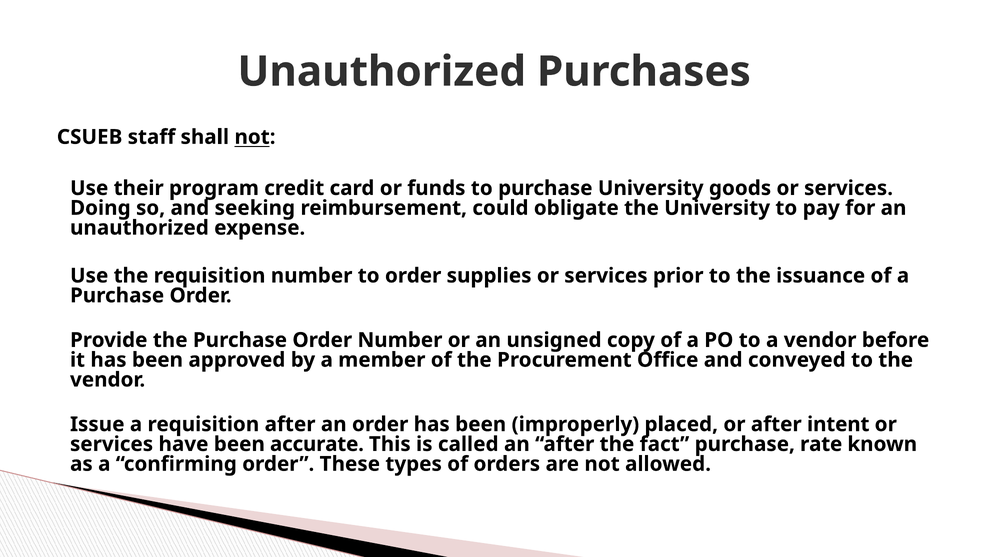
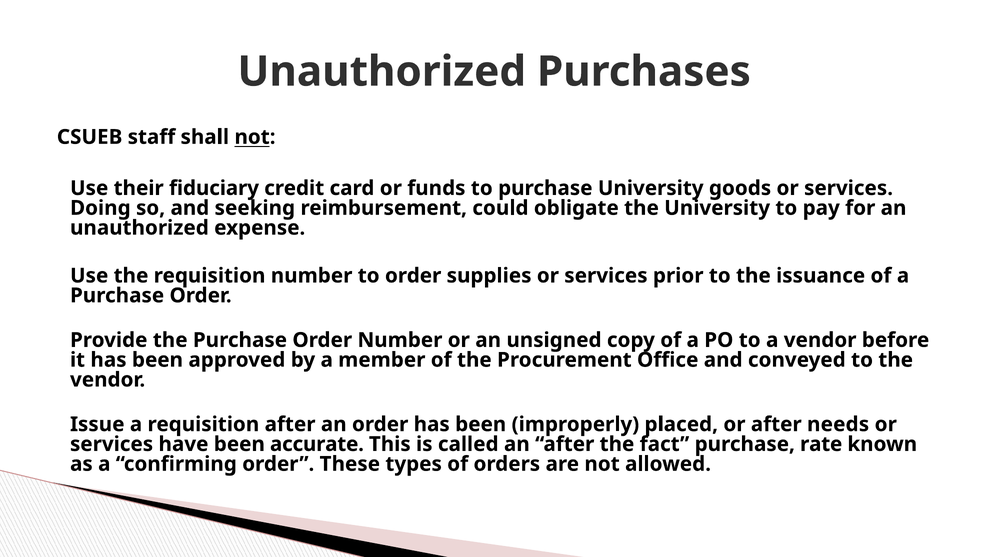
program: program -> fiduciary (214, 188)
intent: intent -> needs (838, 424)
